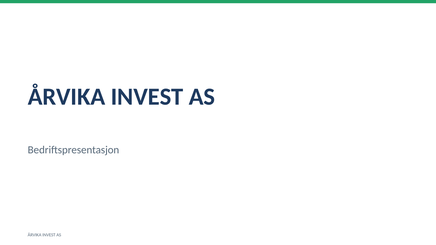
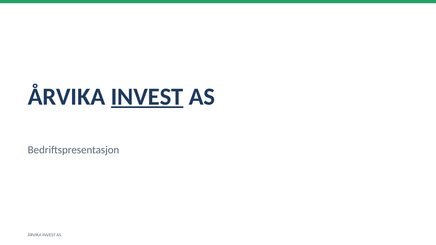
INVEST underline: none -> present (147, 97)
